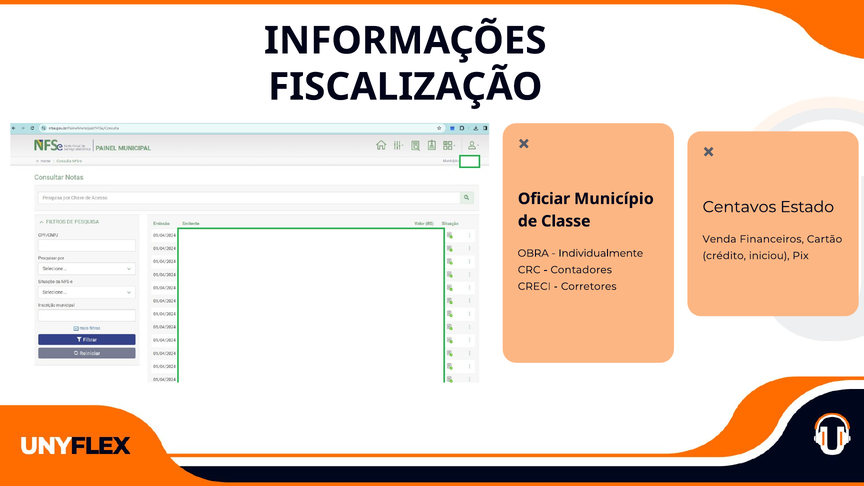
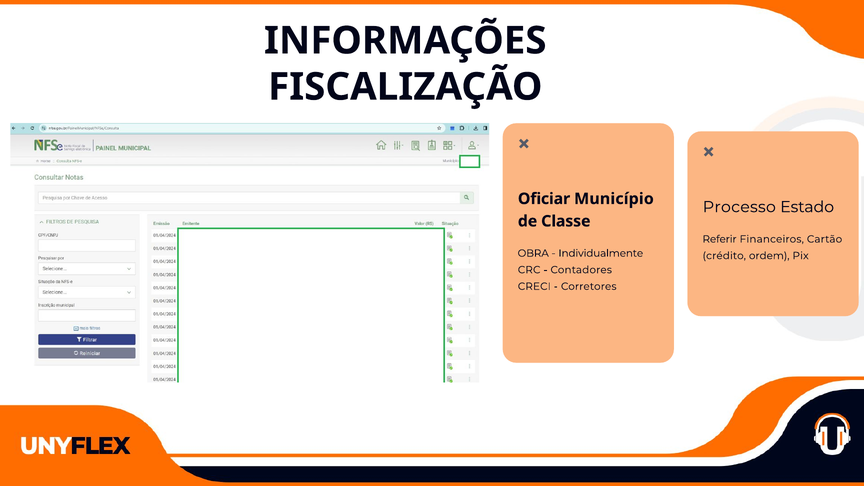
Centavos: Centavos -> Processo (739, 207)
Venda: Venda -> Referir (720, 239)
iniciou: iniciou -> ordem (769, 256)
